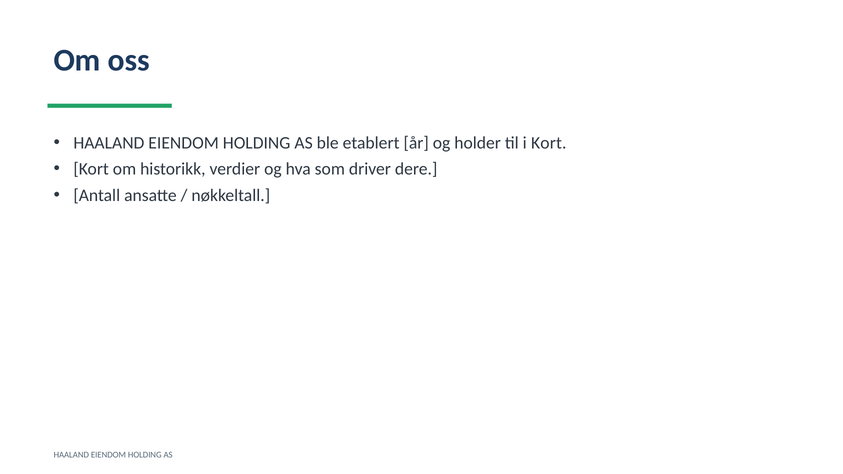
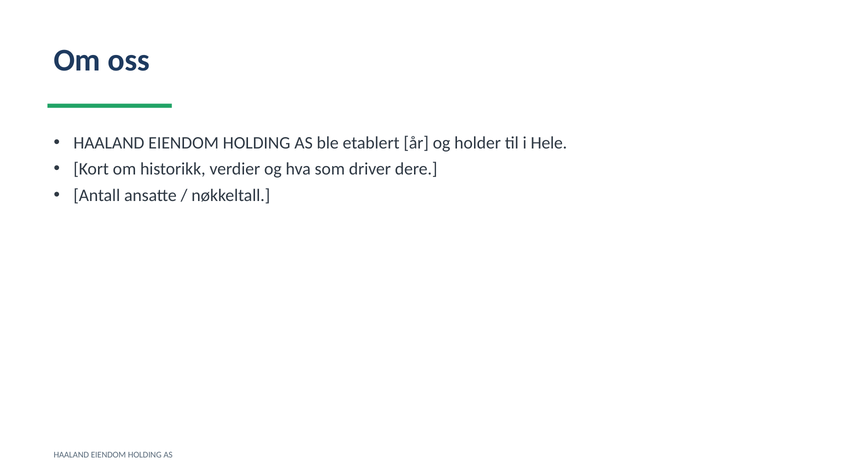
i Kort: Kort -> Hele (549, 143)
